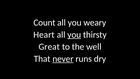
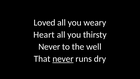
Count: Count -> Loved (45, 23)
you underline: present -> none (74, 35)
Great: Great -> Never (49, 47)
